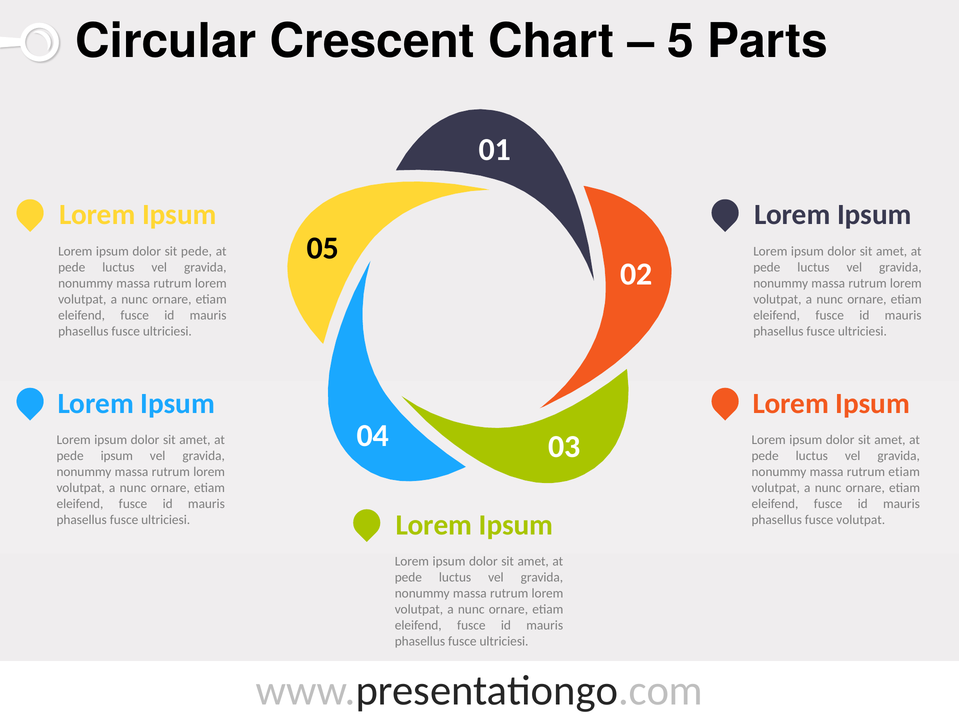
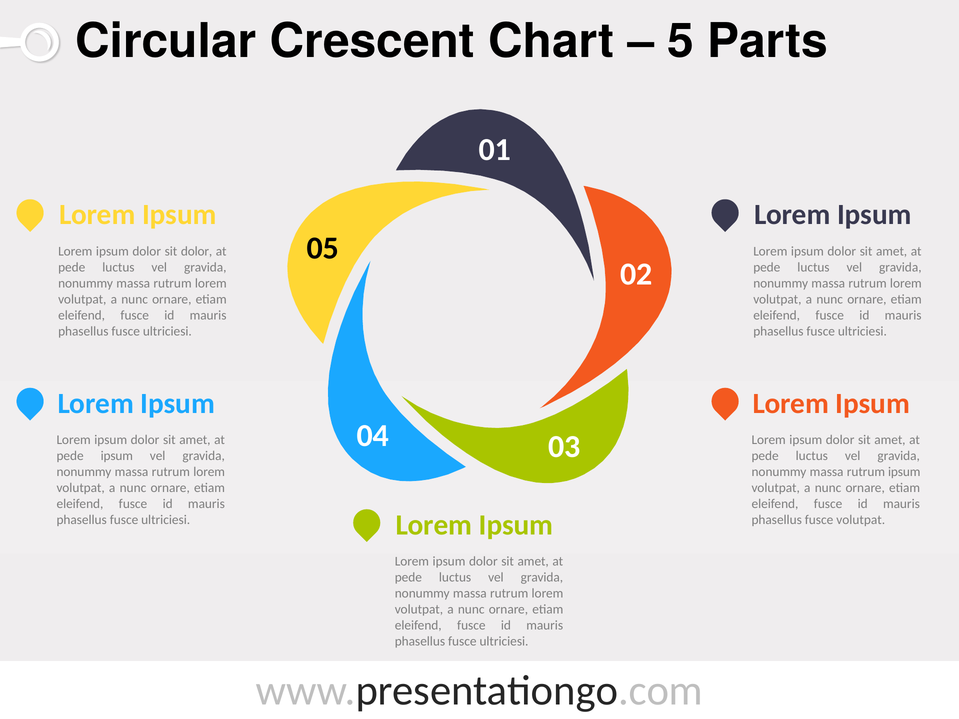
sit pede: pede -> dolor (197, 251)
rutrum etiam: etiam -> ipsum (904, 472)
